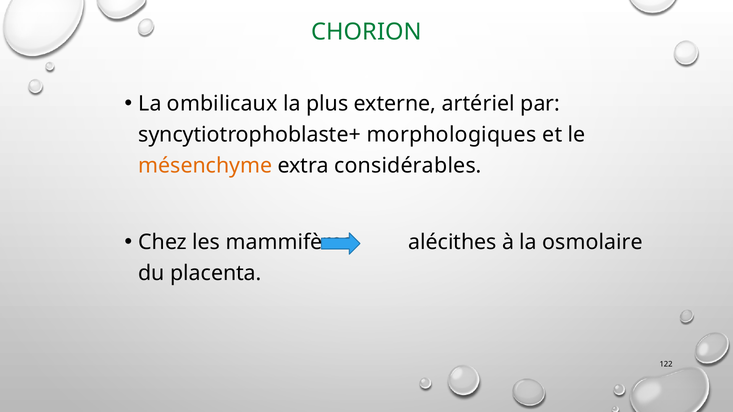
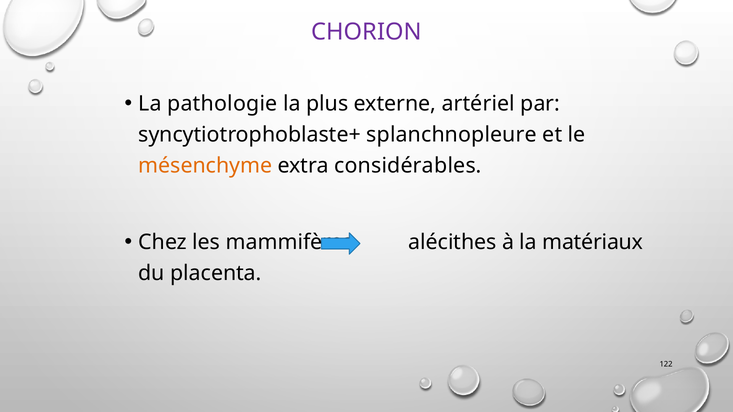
CHORION colour: green -> purple (367, 32)
ombilicaux: ombilicaux -> pathologie (222, 104)
morphologiques: morphologiques -> splanchnopleure (452, 135)
osmolaire: osmolaire -> matériaux (593, 242)
